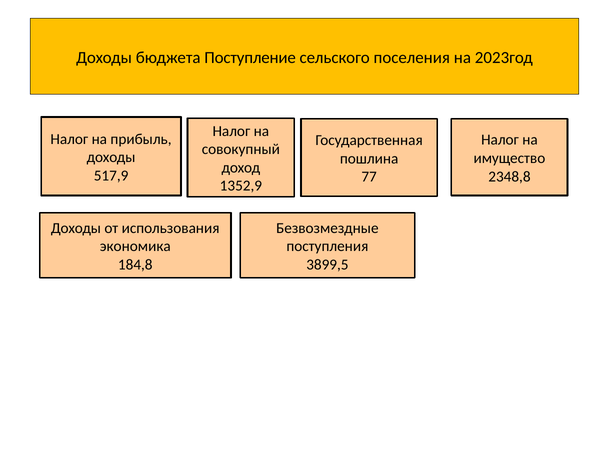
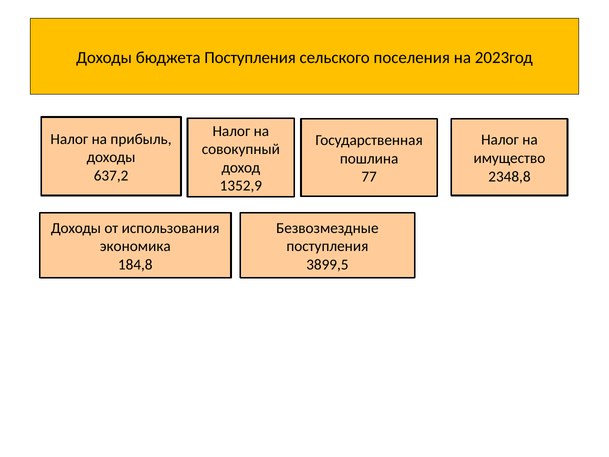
бюджета Поступление: Поступление -> Поступления (250, 58)
517,9: 517,9 -> 637,2 (111, 176)
